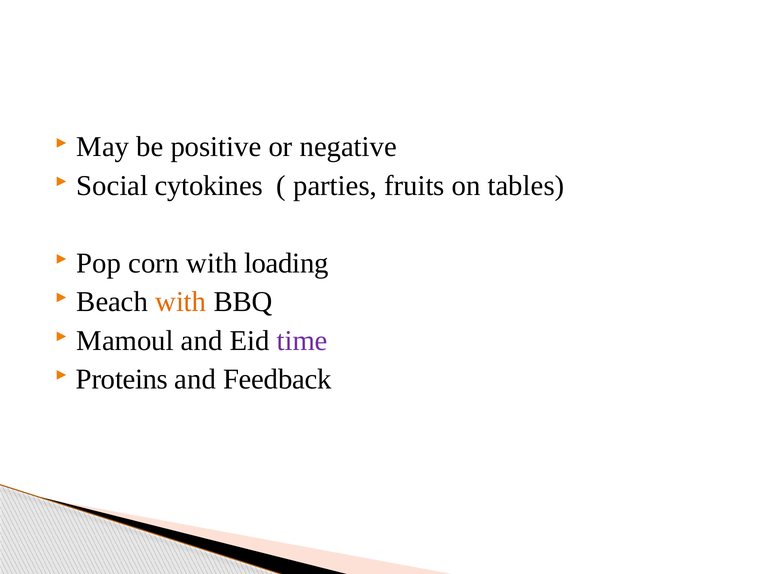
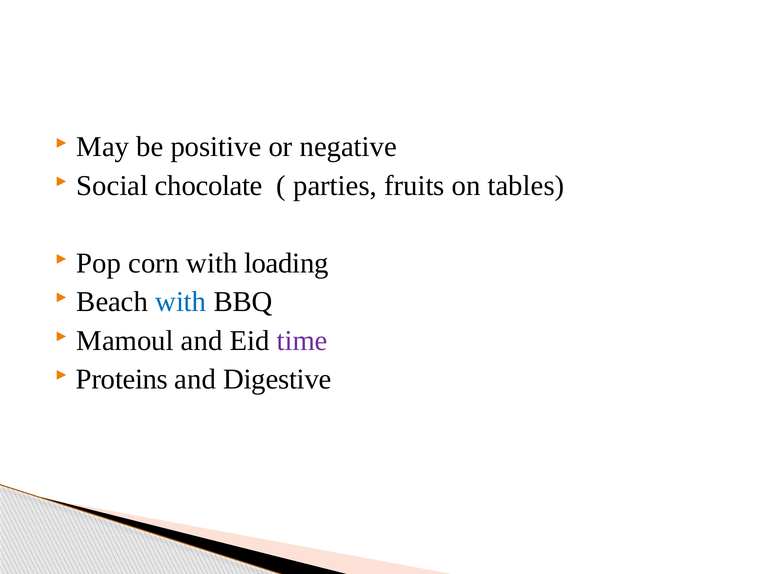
cytokines: cytokines -> chocolate (209, 186)
with colour: orange -> blue (181, 302)
Feedback: Feedback -> Digestive (277, 380)
